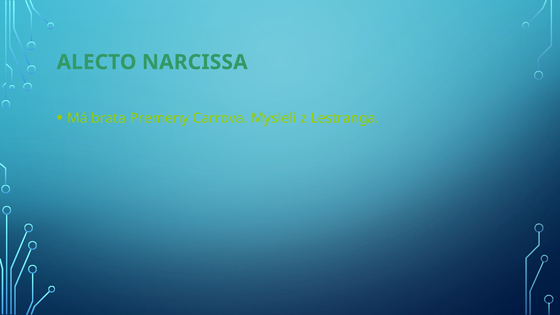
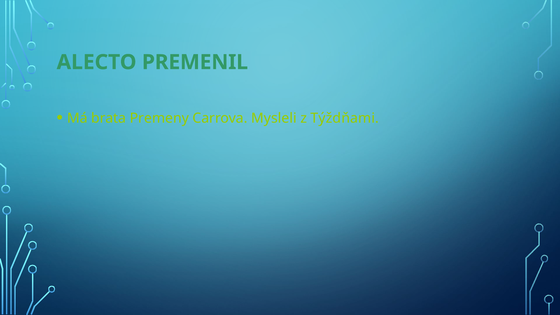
NARCISSA: NARCISSA -> PREMENIL (195, 62)
Lestranga: Lestranga -> Týždňami (345, 118)
